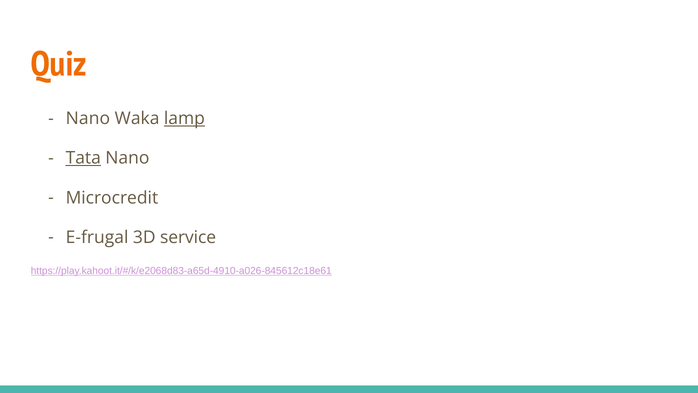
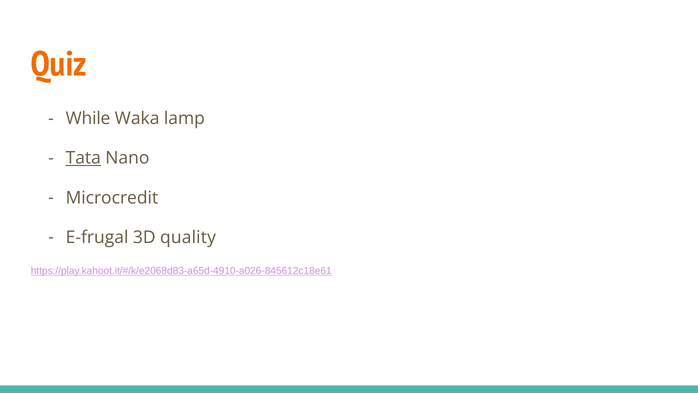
Nano: Nano -> While (88, 118)
lamp underline: present -> none (184, 118)
service: service -> quality (188, 237)
